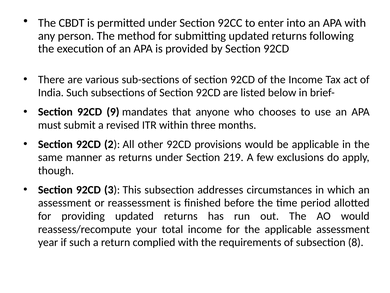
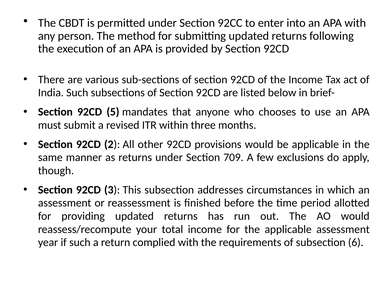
9: 9 -> 5 (113, 112)
219: 219 -> 709 (233, 157)
8: 8 -> 6 (356, 242)
